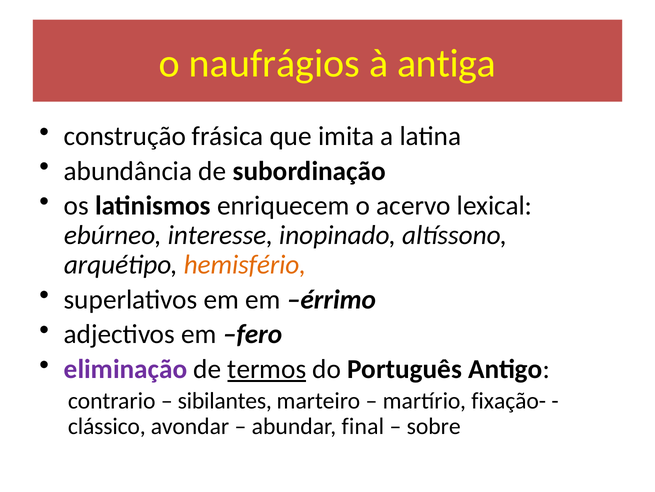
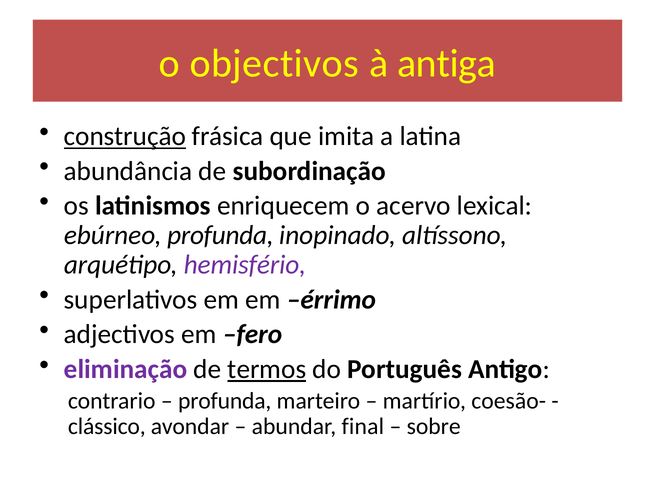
naufrágios: naufrágios -> objectivos (274, 63)
construção underline: none -> present (125, 136)
ebúrneo interesse: interesse -> profunda (220, 235)
hemisfério colour: orange -> purple (245, 265)
sibilantes: sibilantes -> profunda (225, 400)
fixação-: fixação- -> coesão- (509, 400)
